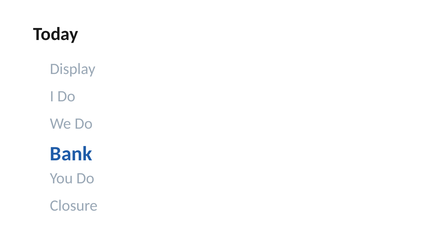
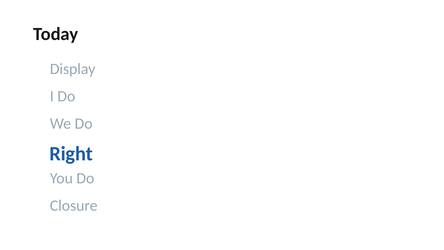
Bank: Bank -> Right (71, 154)
